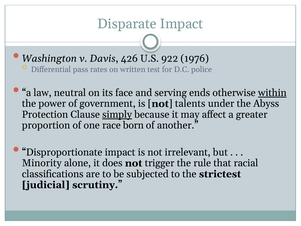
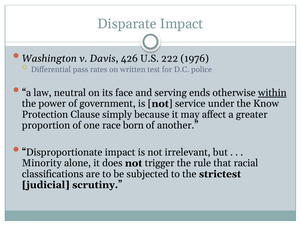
922: 922 -> 222 (170, 58)
talents: talents -> service (190, 104)
Abyss: Abyss -> Know (266, 104)
simply underline: present -> none (117, 114)
